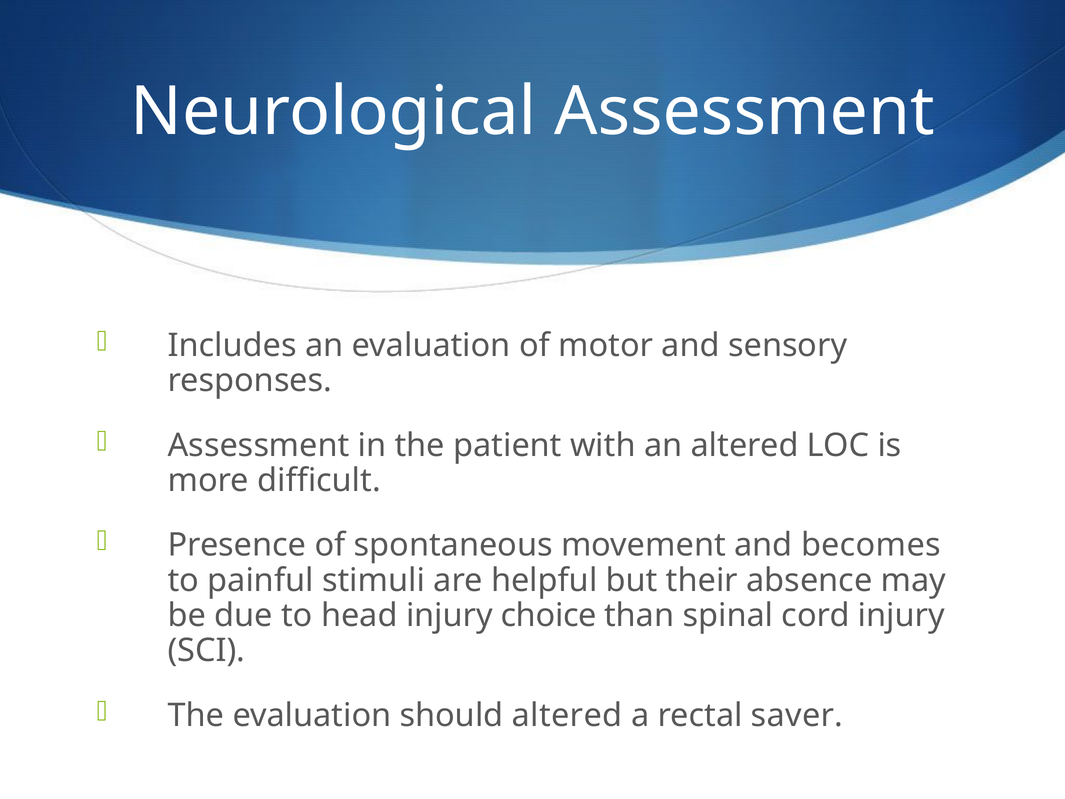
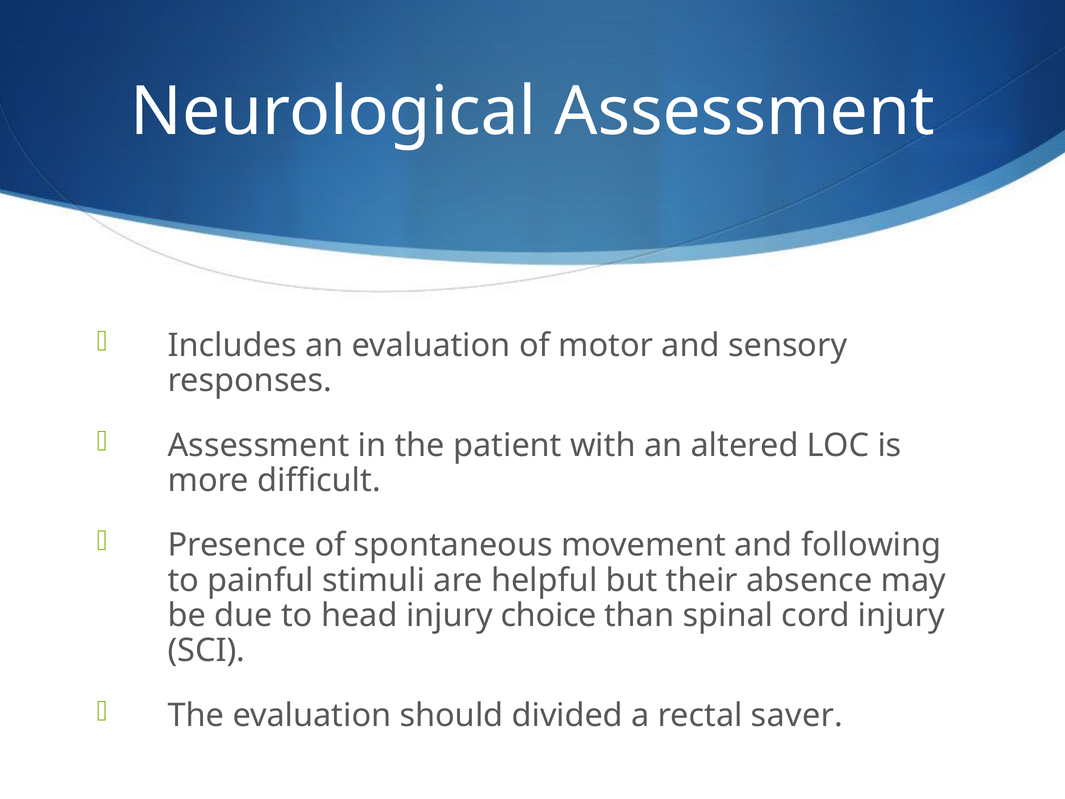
becomes: becomes -> following (871, 545)
should altered: altered -> divided (567, 715)
